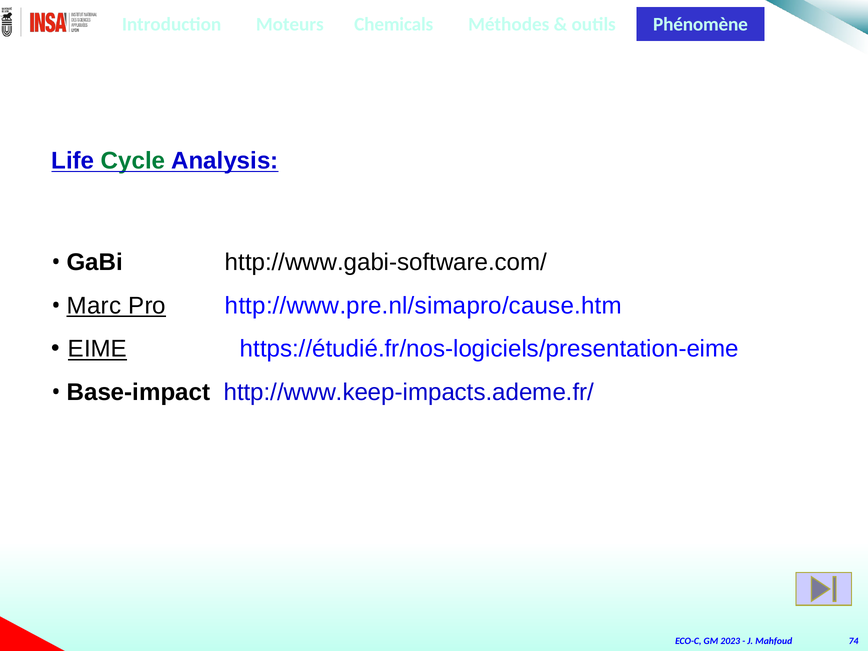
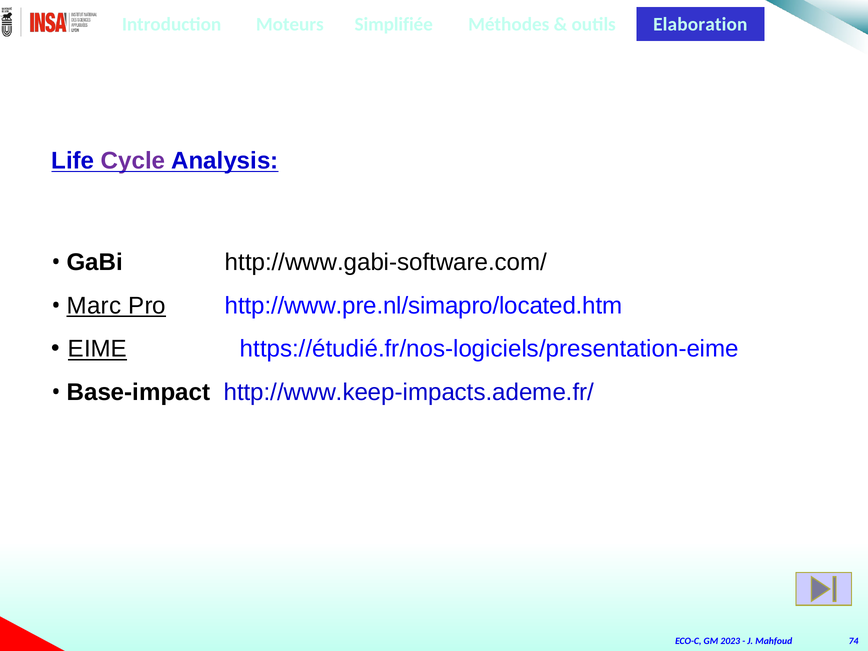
Chemicals: Chemicals -> Simplifiée (394, 24)
Phénomène: Phénomène -> Elaboration (700, 24)
Cycle colour: green -> purple (133, 161)
http://www.pre.nl/simapro/cause.htm: http://www.pre.nl/simapro/cause.htm -> http://www.pre.nl/simapro/located.htm (424, 306)
